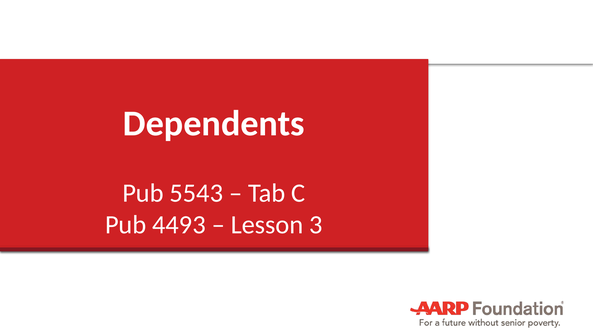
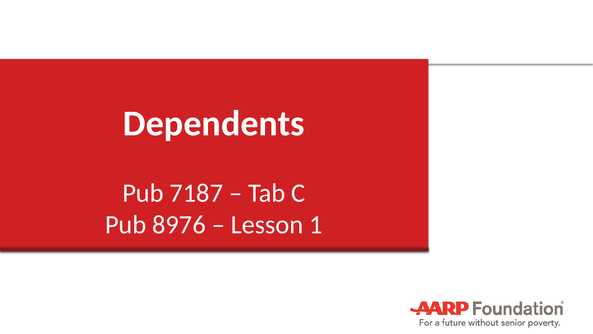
5543: 5543 -> 7187 (196, 193)
4493: 4493 -> 8976 (179, 225)
3: 3 -> 1 (316, 225)
